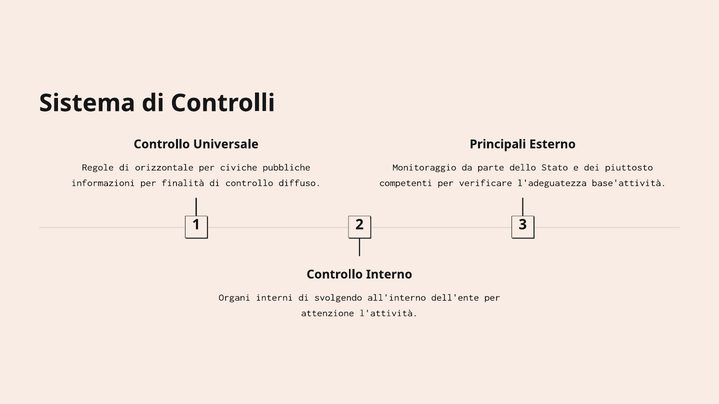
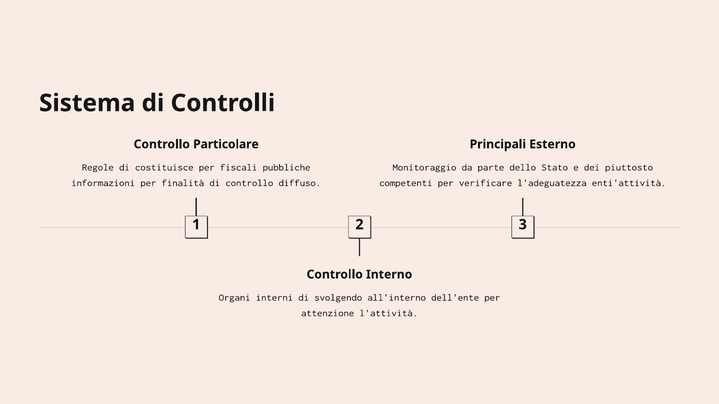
Universale: Universale -> Particolare (226, 144)
orizzontale: orizzontale -> costituisce (164, 167)
civiche: civiche -> fiscali (239, 167)
base'attività: base'attività -> enti'attività (629, 183)
